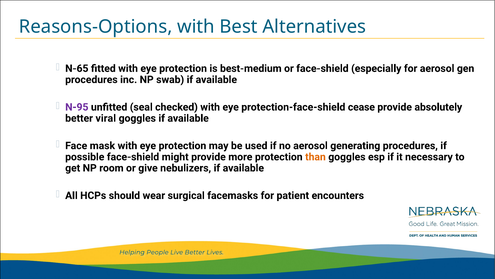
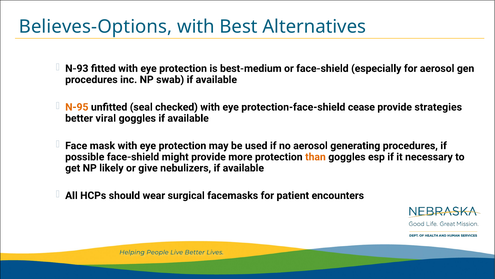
Reasons-Options: Reasons-Options -> Believes-Options (96, 27)
N-65: N-65 -> N-93 (77, 68)
N-95 colour: purple -> orange (77, 107)
absolutely: absolutely -> strategies (438, 107)
room: room -> likely (111, 168)
